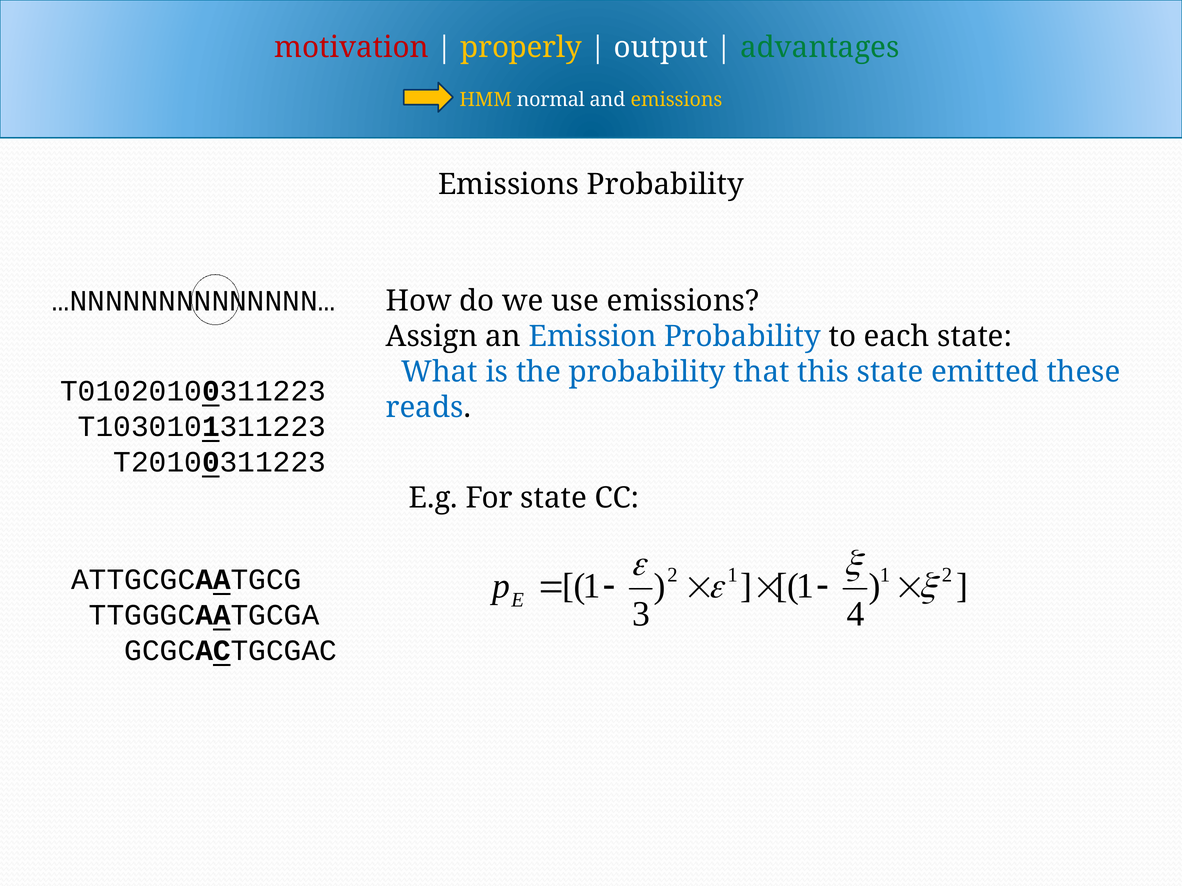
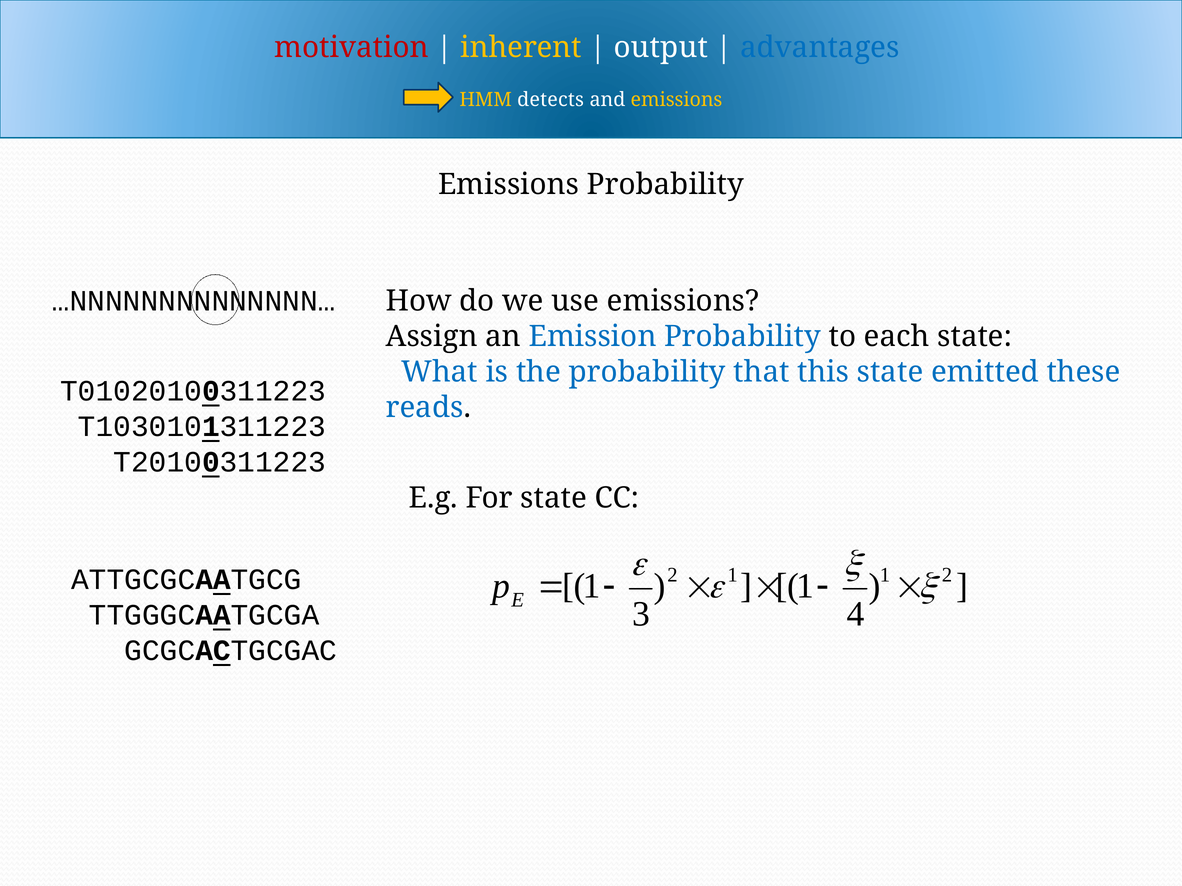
properly: properly -> inherent (521, 47)
advantages colour: green -> blue (820, 47)
normal: normal -> detects (551, 100)
